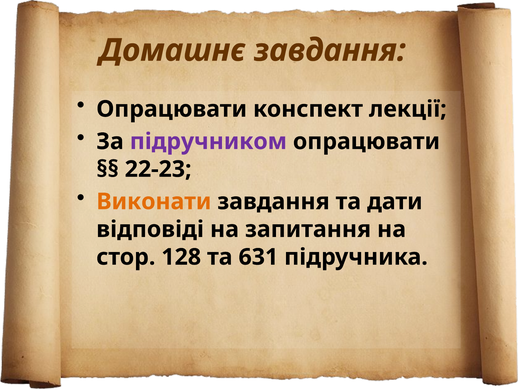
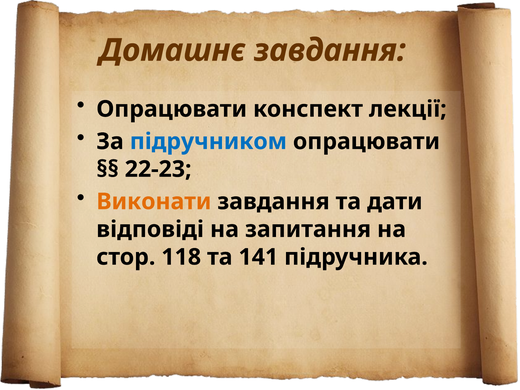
підручником colour: purple -> blue (208, 141)
128: 128 -> 118 (181, 257)
631: 631 -> 141 (258, 257)
